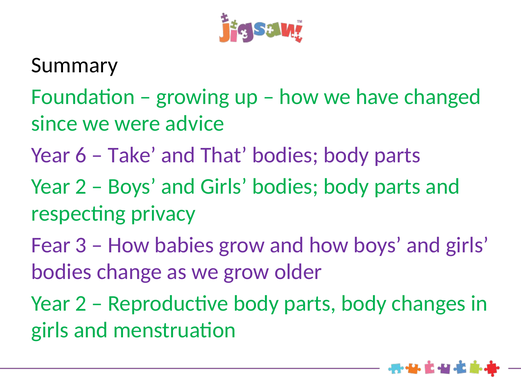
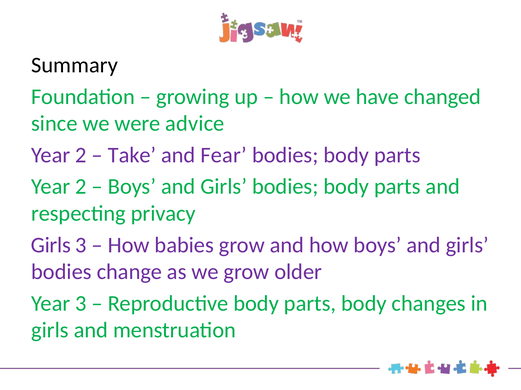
6: 6 -> 2 (81, 155)
That: That -> Fear (224, 155)
Fear: Fear -> Girls (51, 245)
2: 2 -> 3 (81, 304)
